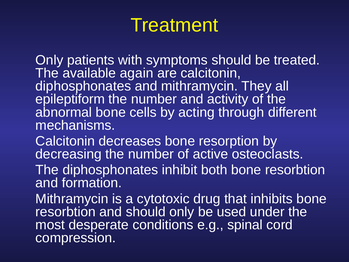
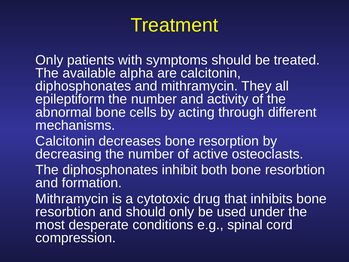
again: again -> alpha (137, 73)
